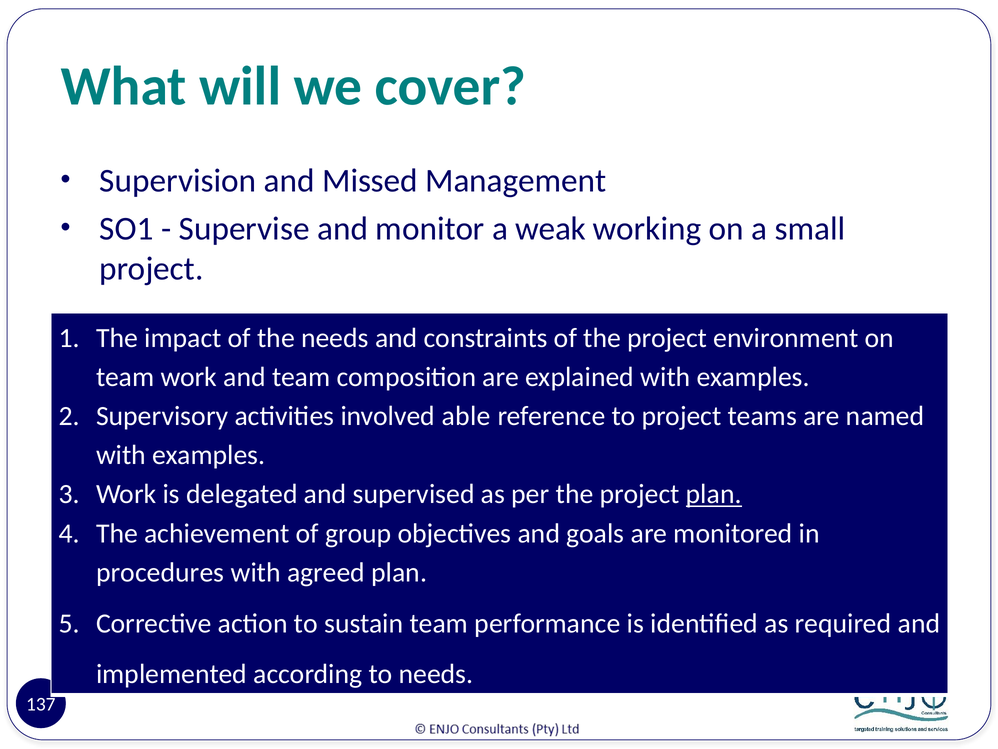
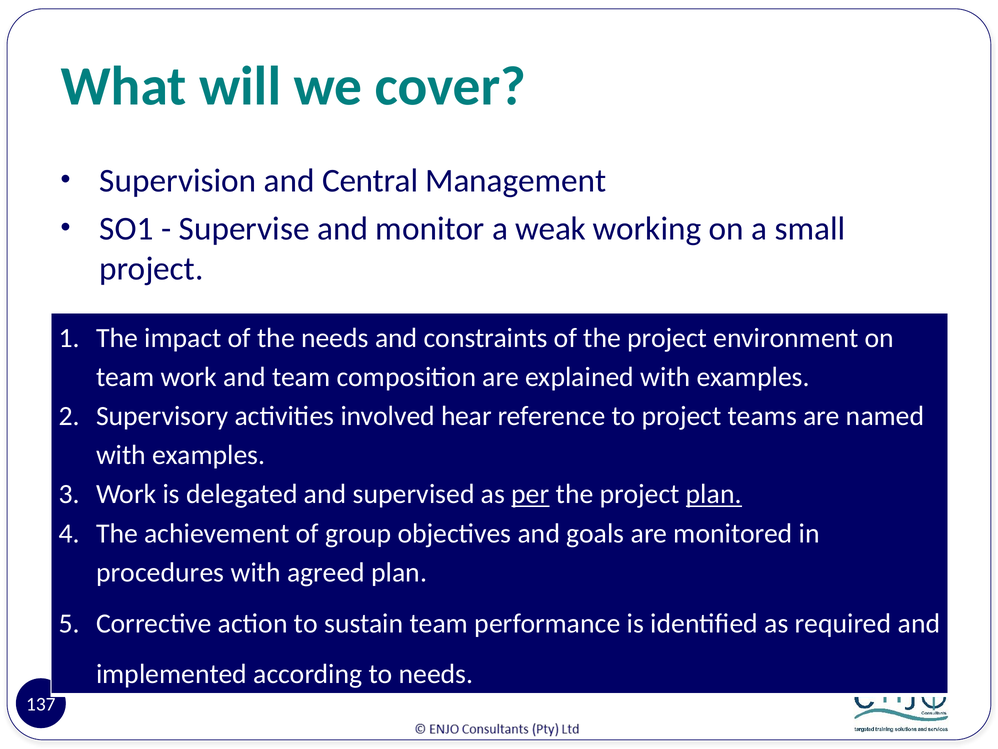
Missed: Missed -> Central (370, 181)
able: able -> hear (466, 416)
per underline: none -> present (530, 494)
